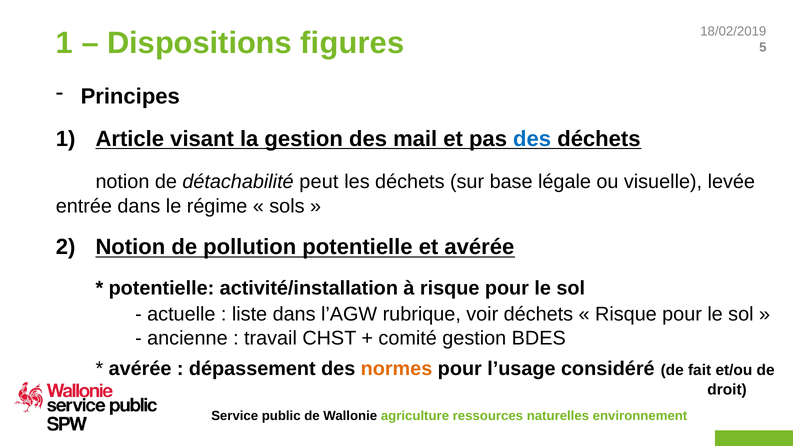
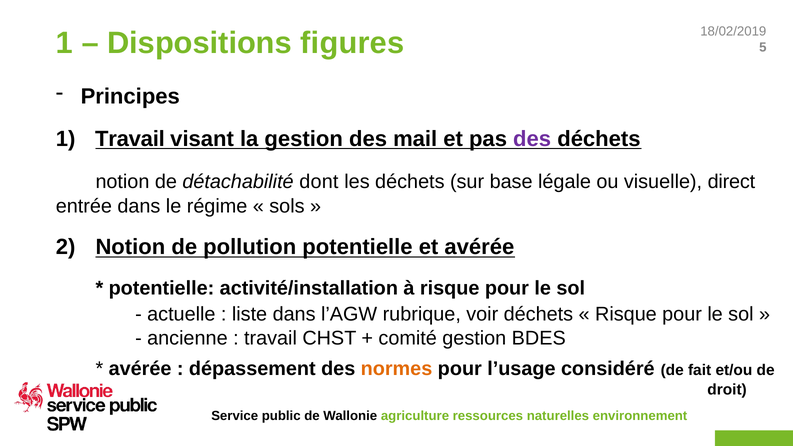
1 Article: Article -> Travail (130, 139)
des colour: blue -> purple (532, 139)
peut: peut -> dont (319, 182)
levée: levée -> direct (731, 182)
